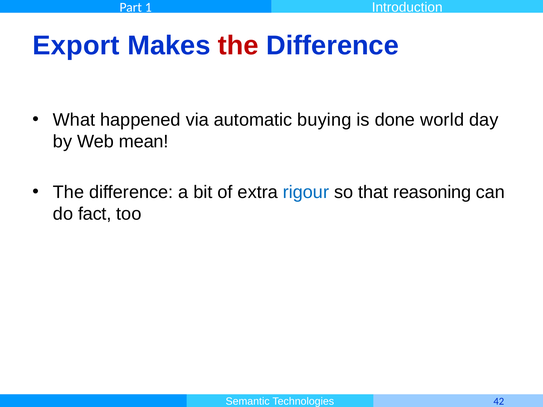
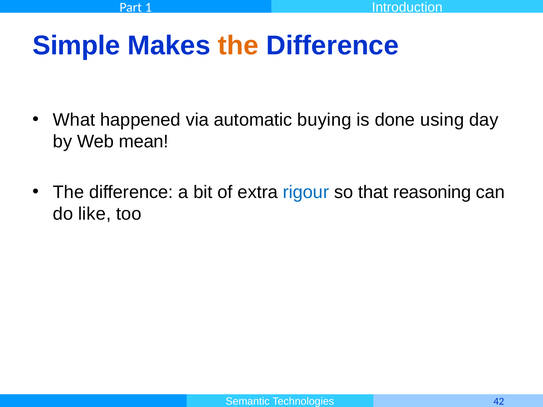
Export: Export -> Simple (76, 46)
the colour: red -> orange (238, 46)
world: world -> using (442, 120)
fact: fact -> like (95, 214)
